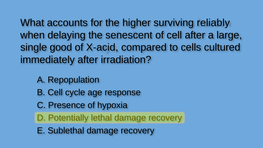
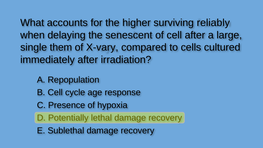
good: good -> them (61, 47)
X-acid: X-acid -> X-vary (102, 47)
